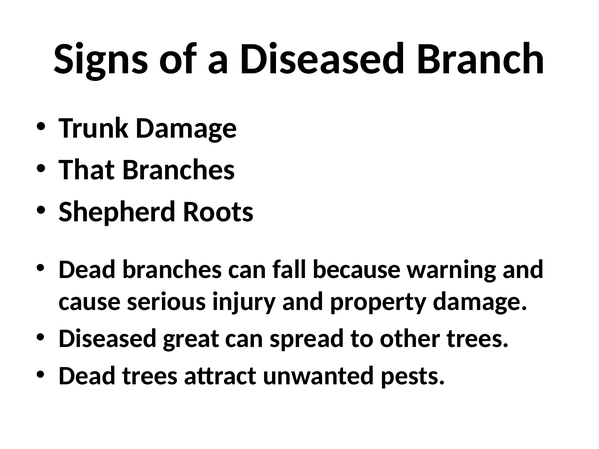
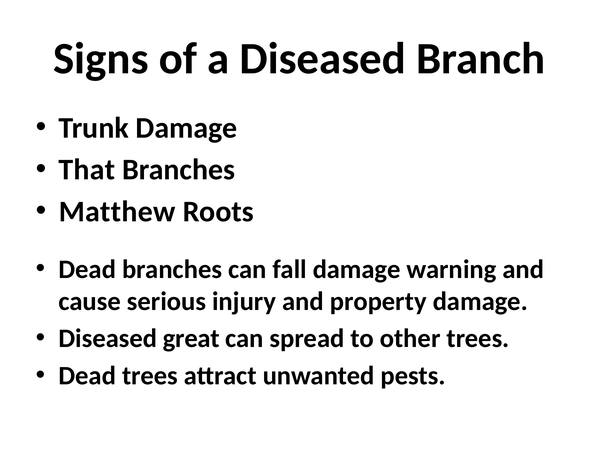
Shepherd: Shepherd -> Matthew (117, 212)
fall because: because -> damage (357, 269)
